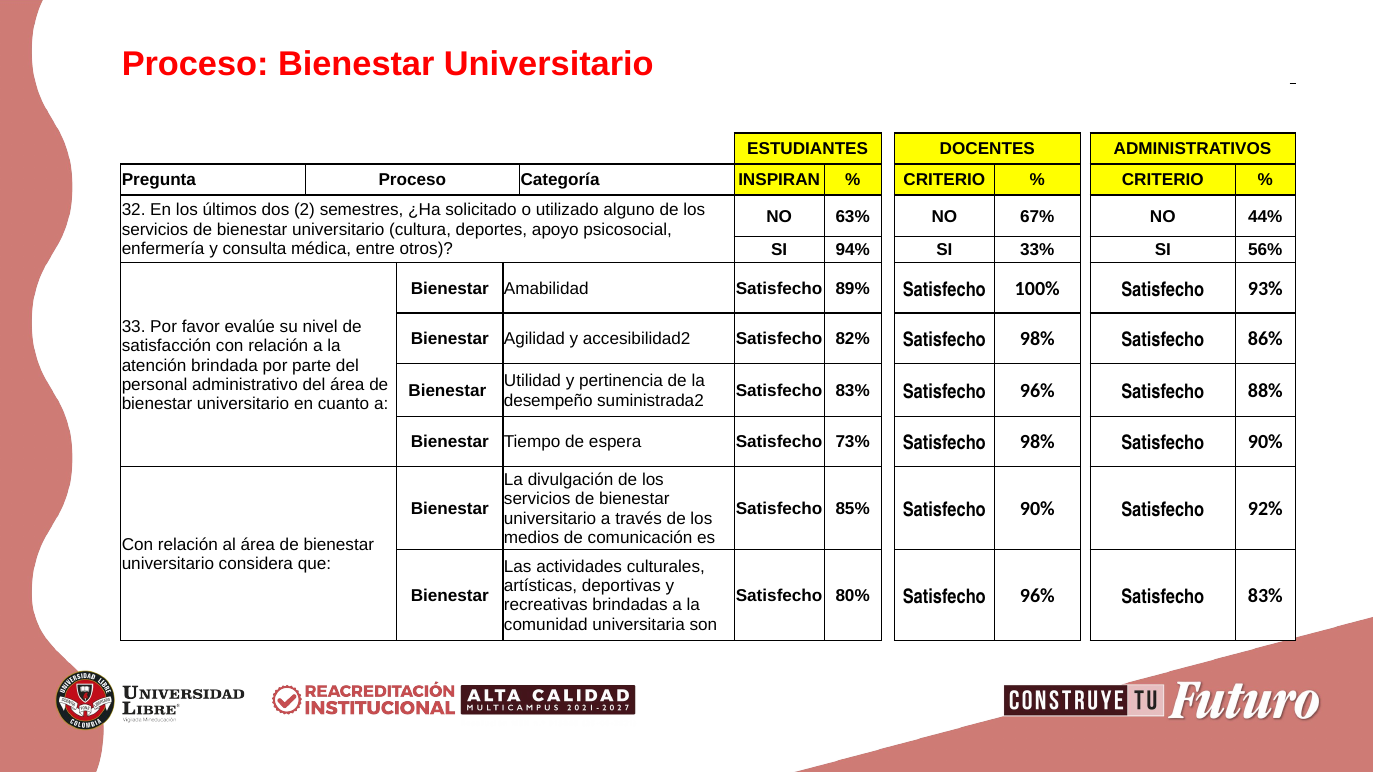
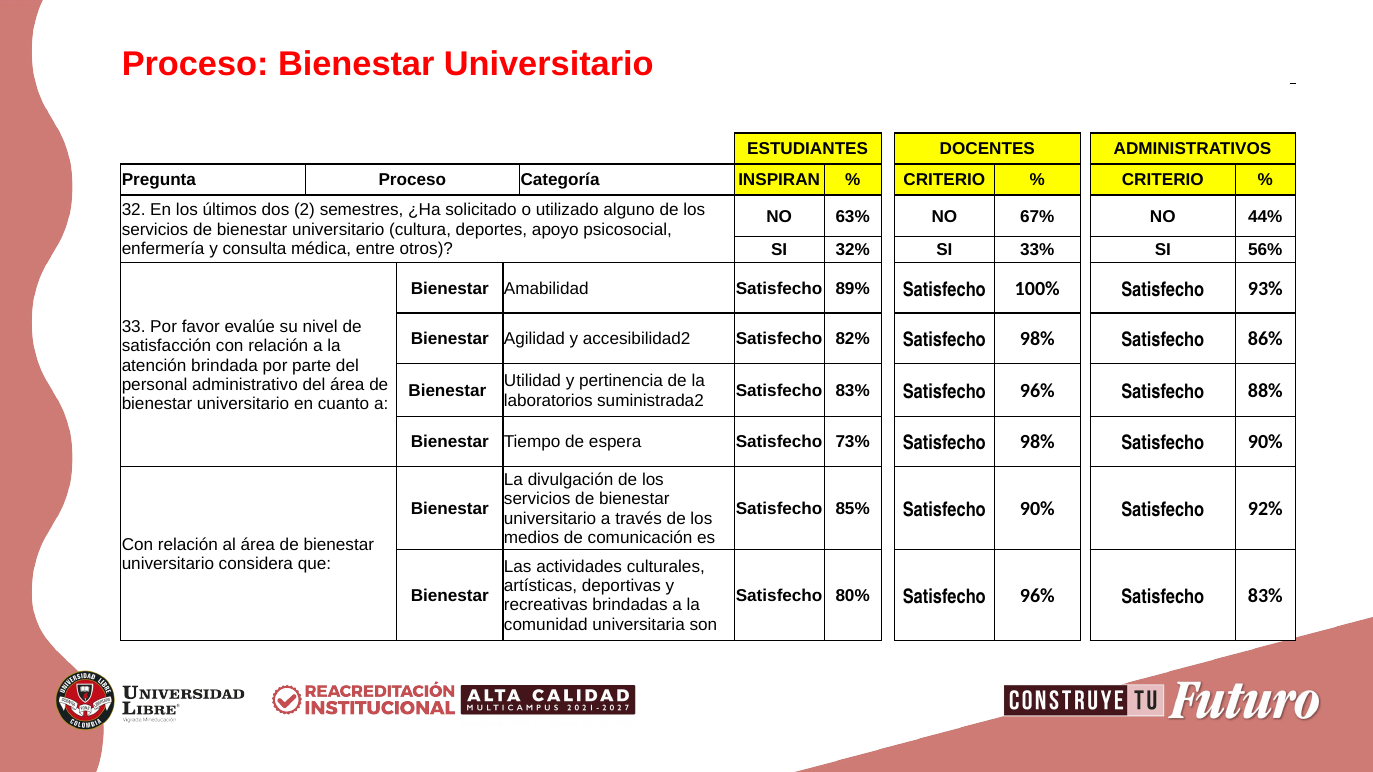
94%: 94% -> 32% (853, 250)
desempeño: desempeño -> laboratorios (548, 401)
